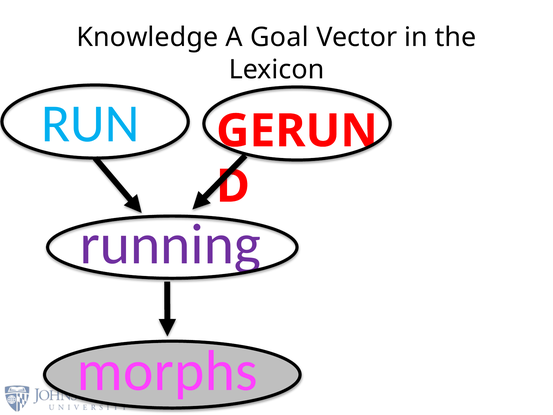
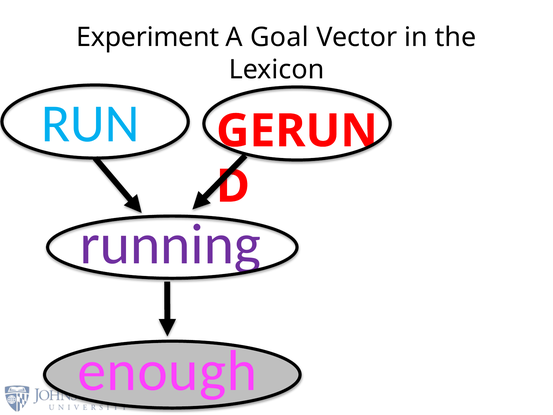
Knowledge: Knowledge -> Experiment (148, 37)
morphs: morphs -> enough (167, 371)
